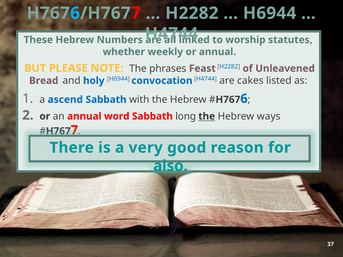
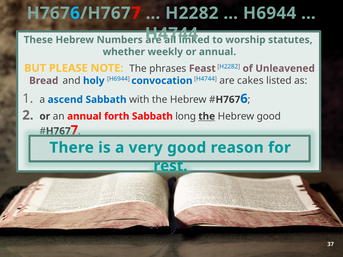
word: word -> forth (117, 116)
Hebrew ways: ways -> good (269, 116)
also: also -> rest (170, 166)
